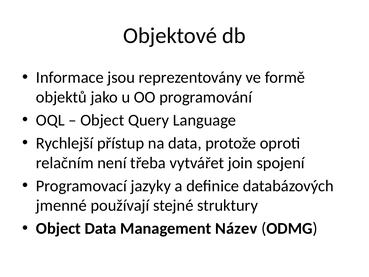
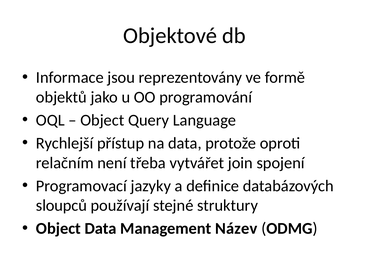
jmenné: jmenné -> sloupců (61, 205)
